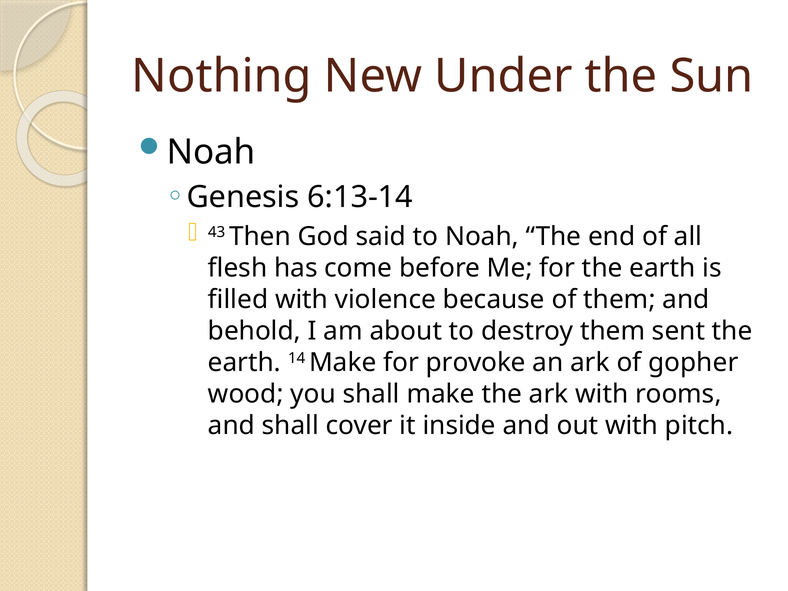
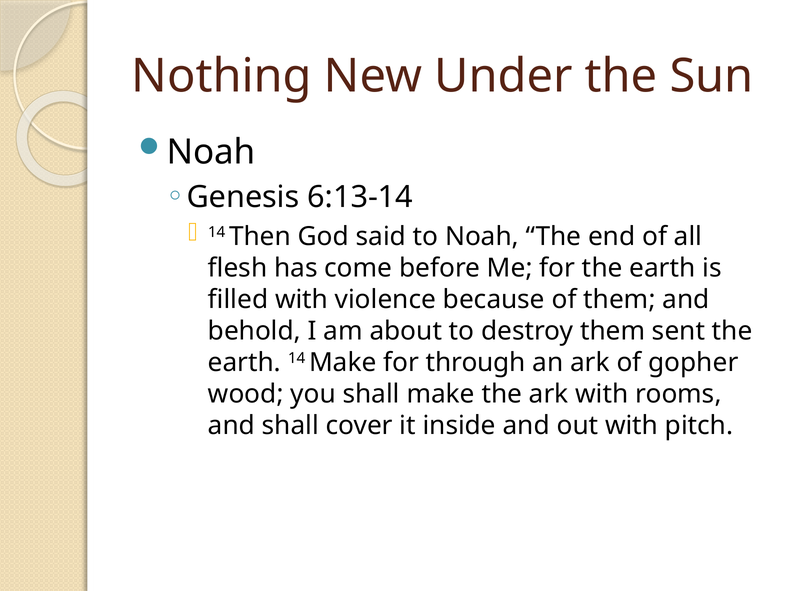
43: 43 -> 14 (217, 232)
provoke: provoke -> through (476, 362)
